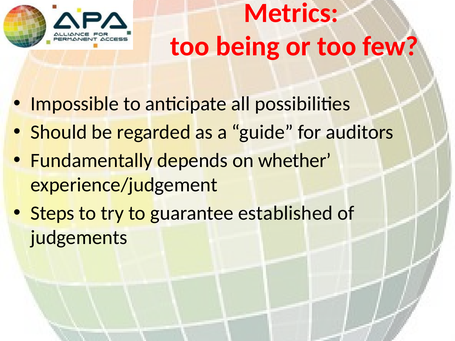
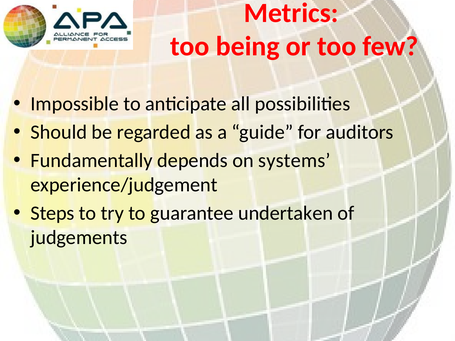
whether: whether -> systems (294, 161)
established: established -> undertaken (286, 213)
